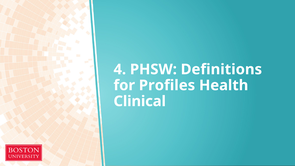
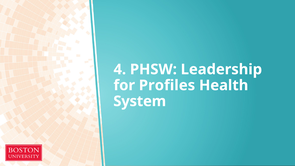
Definitions: Definitions -> Leadership (221, 69)
Clinical: Clinical -> System (140, 101)
